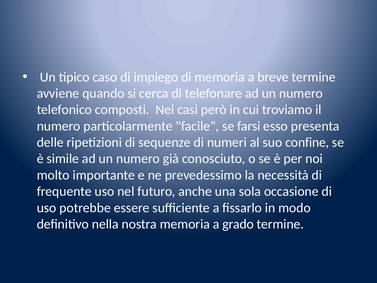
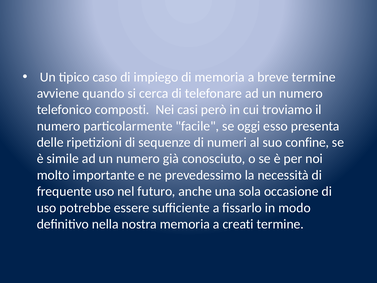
farsi: farsi -> oggi (249, 126)
grado: grado -> creati (238, 224)
